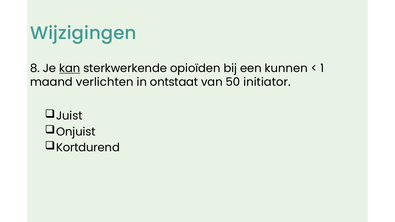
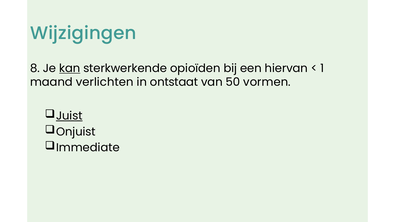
kunnen: kunnen -> hiervan (286, 68)
initiator: initiator -> vormen (267, 82)
Juist underline: none -> present (69, 116)
Kortdurend: Kortdurend -> Immediate (88, 148)
